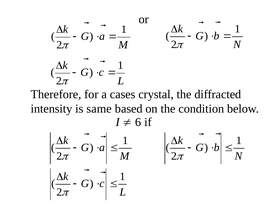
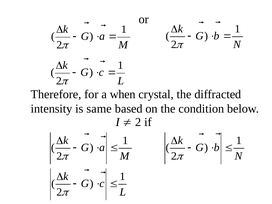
cases: cases -> when (123, 94)
6: 6 -> 2 (138, 122)
